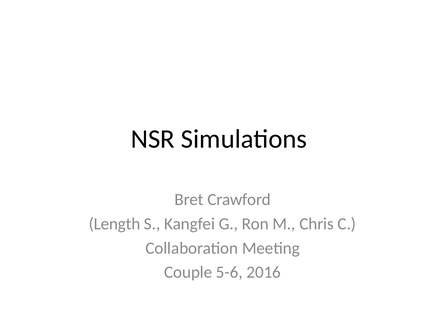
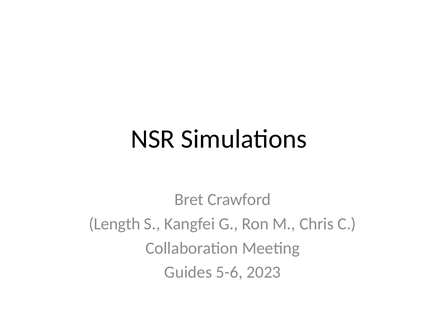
Couple: Couple -> Guides (188, 273)
2016: 2016 -> 2023 (264, 273)
